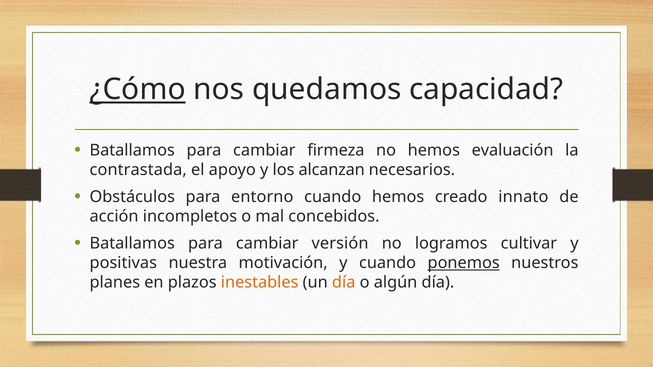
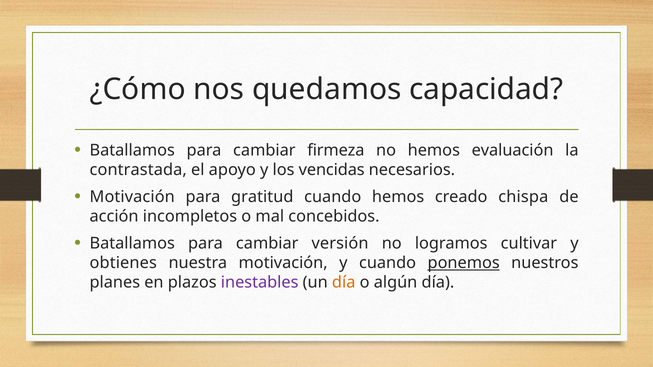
¿Cómo underline: present -> none (138, 90)
alcanzan: alcanzan -> vencidas (332, 170)
Obstáculos: Obstáculos -> Motivación (132, 197)
entorno: entorno -> gratitud (262, 197)
innato: innato -> chispa (523, 197)
positivas: positivas -> obtienes (123, 263)
inestables colour: orange -> purple (260, 283)
